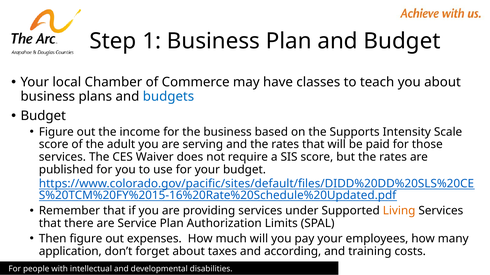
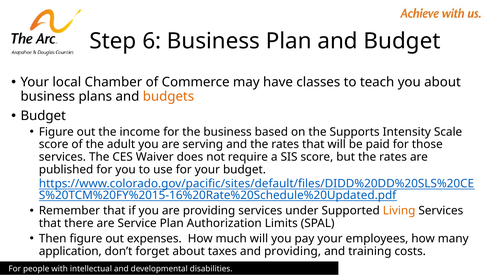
1: 1 -> 6 (152, 41)
budgets colour: blue -> orange (168, 97)
and according: according -> providing (293, 252)
